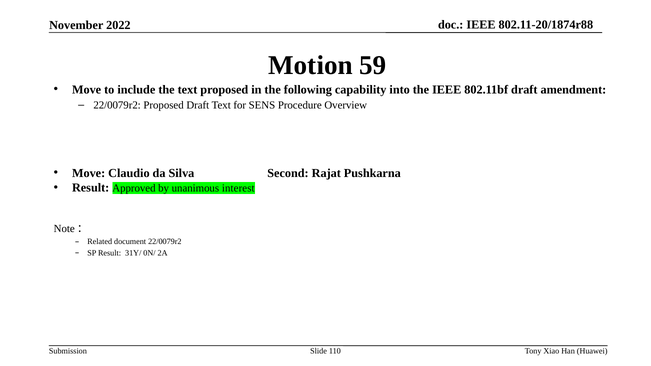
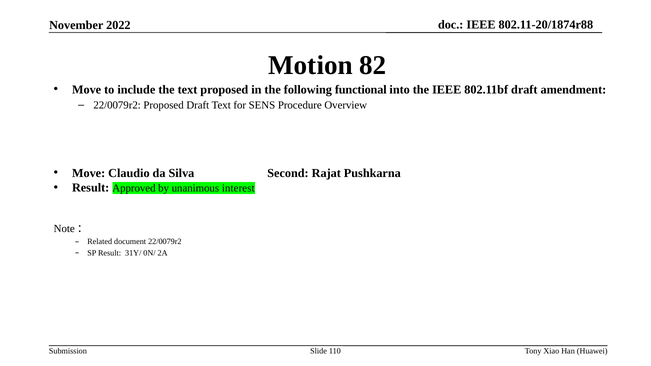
59: 59 -> 82 (373, 65)
capability: capability -> functional (361, 90)
